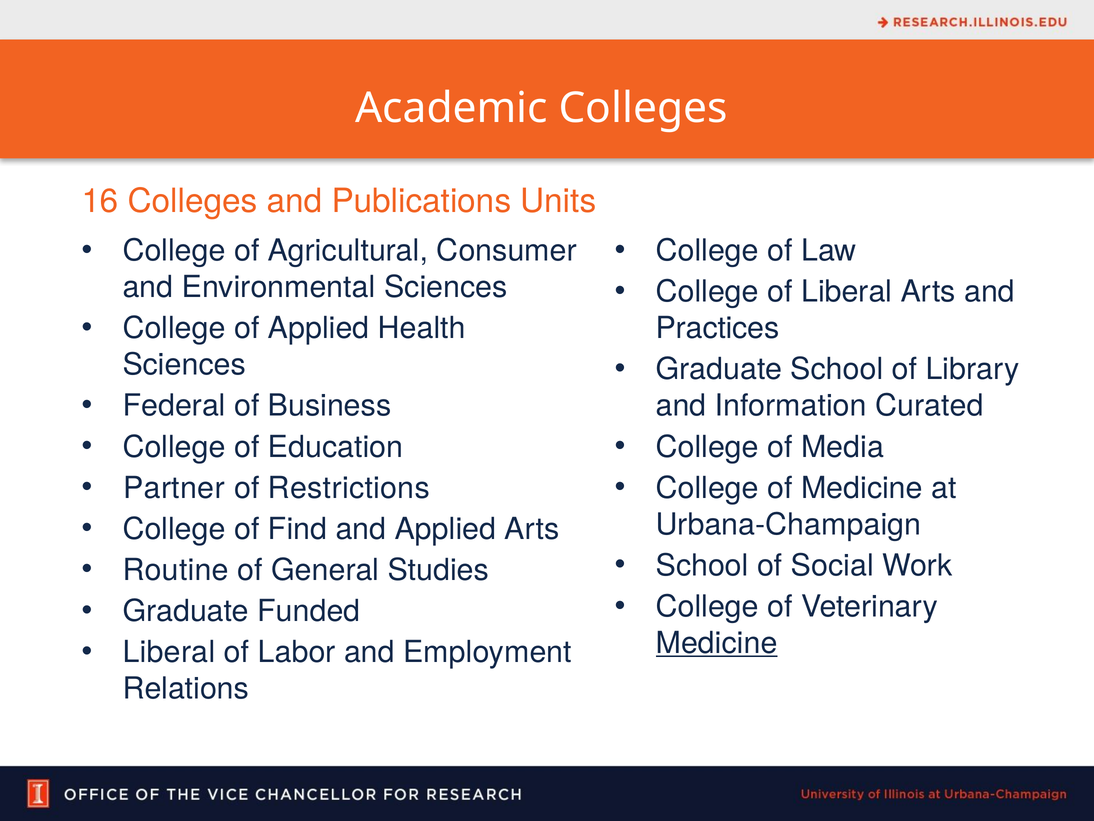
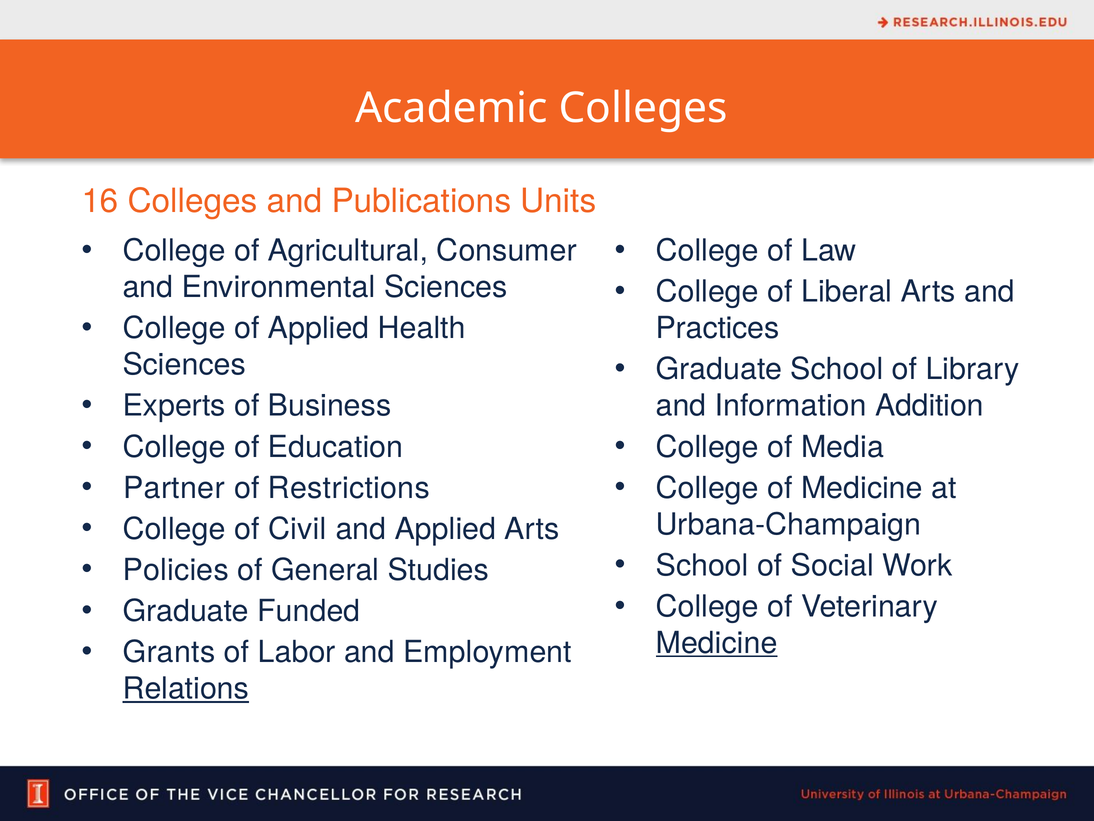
Federal: Federal -> Experts (174, 406)
Curated: Curated -> Addition (929, 406)
Find: Find -> Civil (297, 529)
Routine: Routine -> Policies (176, 570)
Liberal: Liberal -> Grants (169, 652)
Relations underline: none -> present (186, 688)
